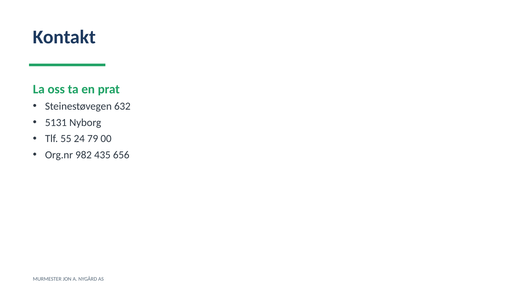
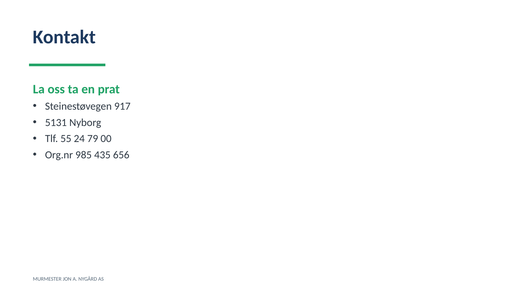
632: 632 -> 917 (122, 106)
982: 982 -> 985 (84, 155)
